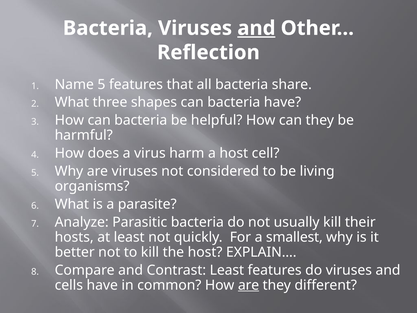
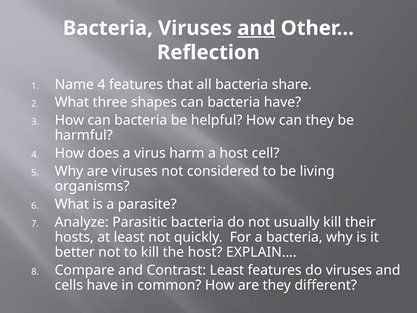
Name 5: 5 -> 4 (101, 84)
a smallest: smallest -> bacteria (294, 237)
are underline: present -> none (249, 285)
